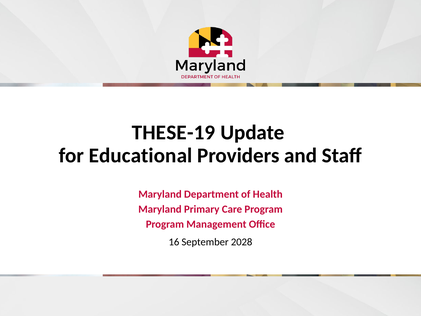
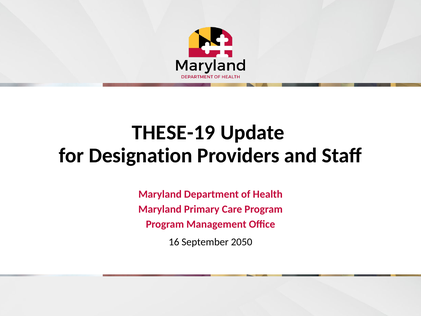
Educational: Educational -> Designation (141, 155)
2028: 2028 -> 2050 (242, 242)
